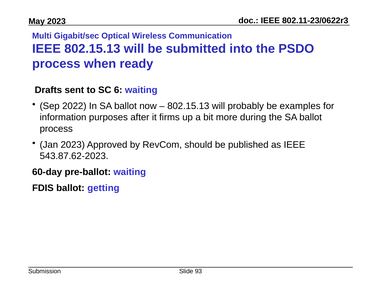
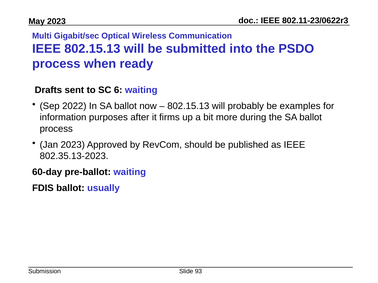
543.87.62-2023: 543.87.62-2023 -> 802.35.13-2023 (74, 156)
getting: getting -> usually (103, 188)
